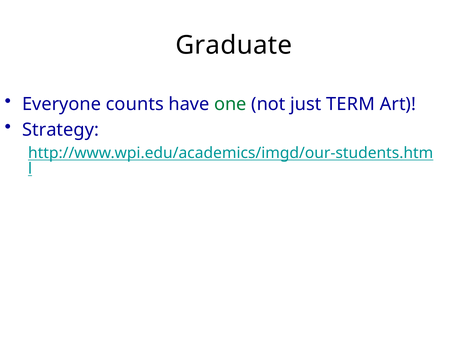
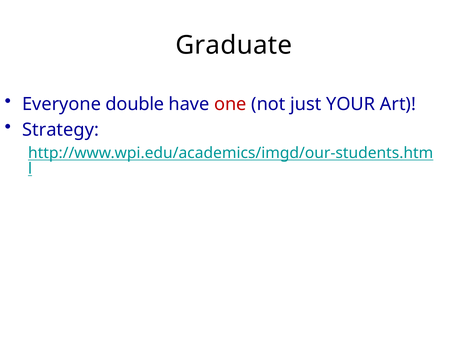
counts: counts -> double (135, 104)
one colour: green -> red (230, 104)
TERM: TERM -> YOUR (351, 104)
